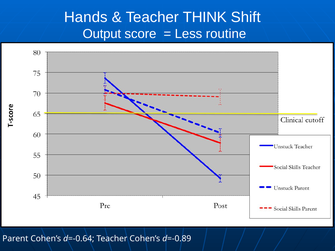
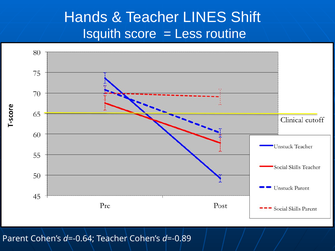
THINK: THINK -> LINES (205, 17)
Output: Output -> Isquith (102, 34)
